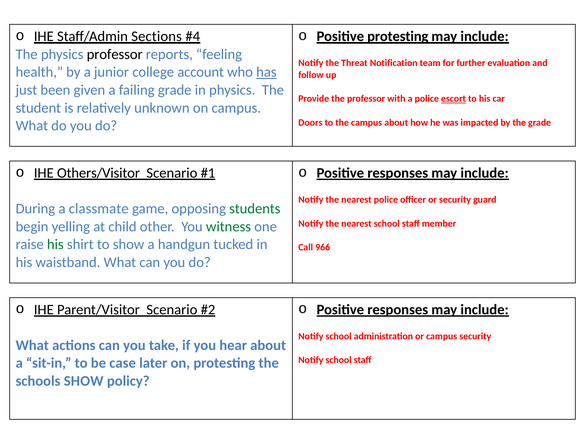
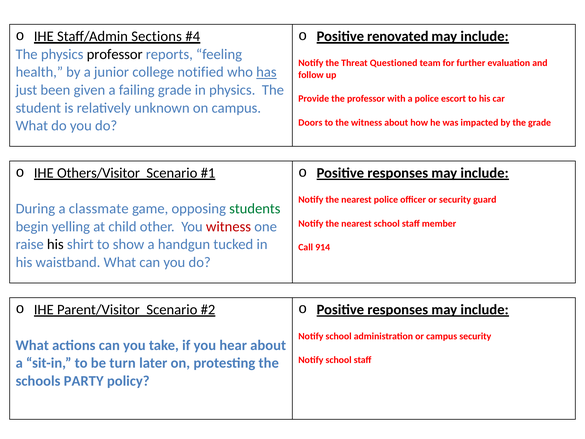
Positive protesting: protesting -> renovated (398, 36)
Notification: Notification -> Questioned (394, 63)
account: account -> notified (201, 72)
escort underline: present -> none (454, 99)
the campus: campus -> witness (367, 122)
witness colour: green -> red (229, 226)
his colour: green -> black (55, 244)
966: 966 -> 914 (323, 247)
case: case -> turn (123, 363)
schools SHOW: SHOW -> PARTY (84, 381)
